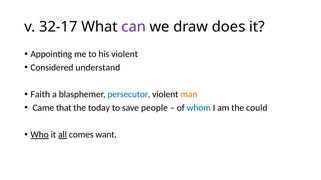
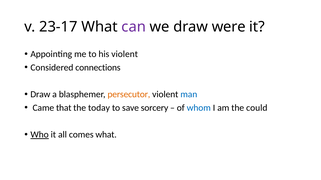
32-17: 32-17 -> 23-17 (58, 27)
does: does -> were (229, 27)
understand: understand -> connections (98, 68)
Faith: Faith -> Draw (40, 95)
persecutor colour: blue -> orange (129, 95)
man colour: orange -> blue (189, 95)
people: people -> sorcery (155, 108)
all underline: present -> none (63, 135)
comes want: want -> what (106, 135)
